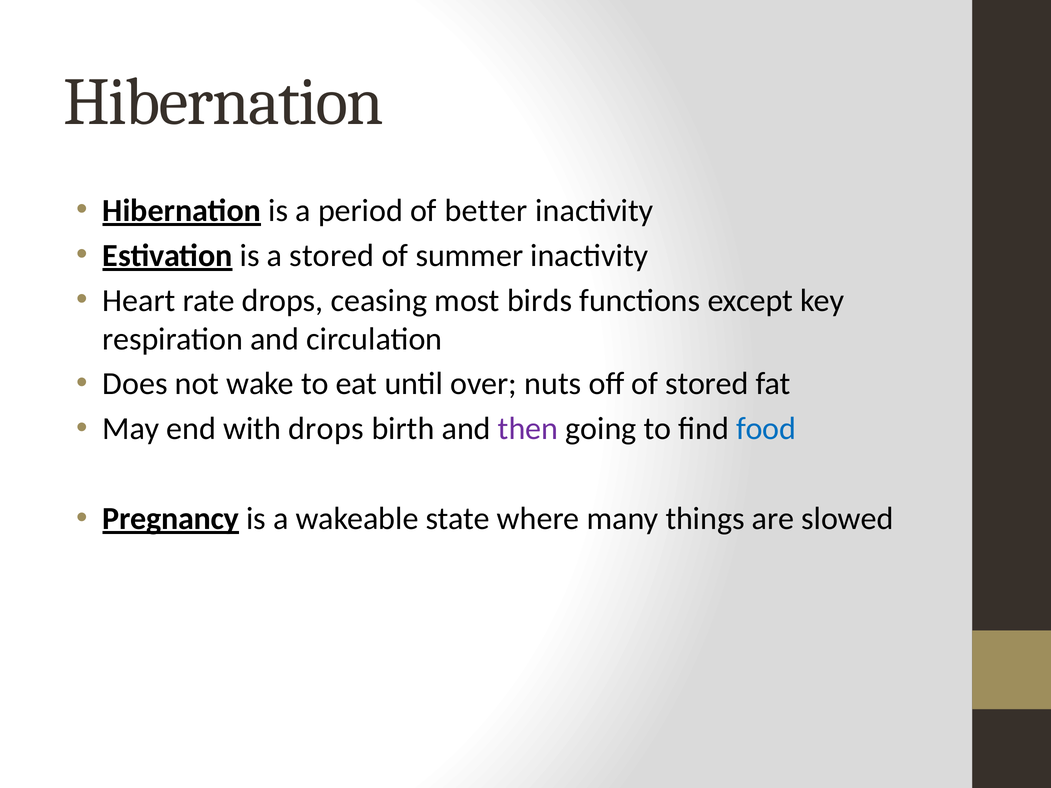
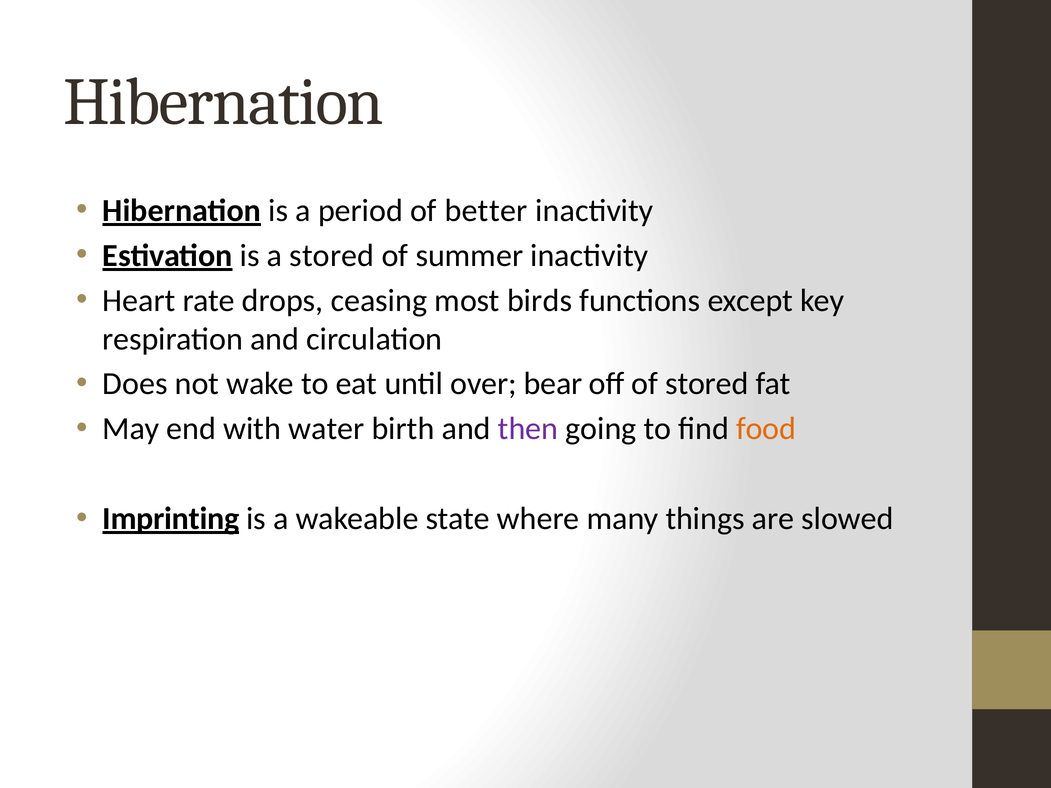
nuts: nuts -> bear (553, 384)
with drops: drops -> water (326, 429)
food colour: blue -> orange (766, 429)
Pregnancy: Pregnancy -> Imprinting (171, 519)
